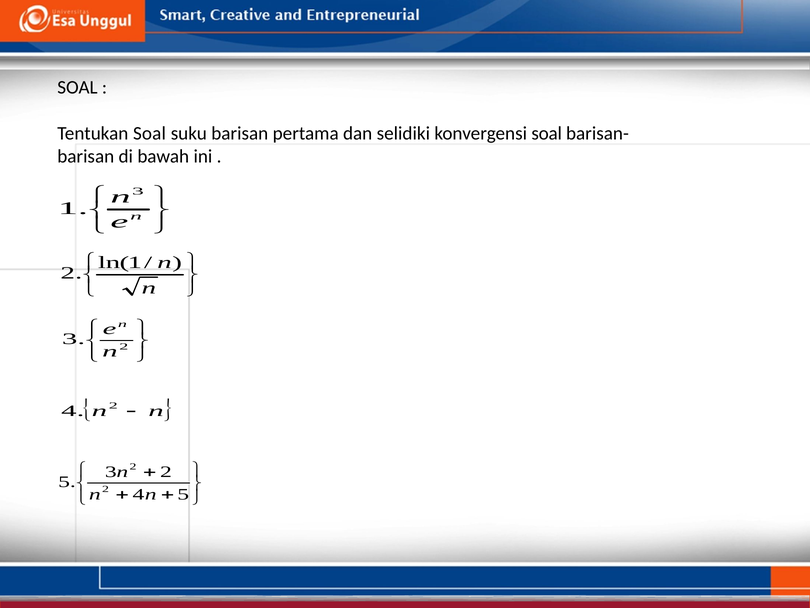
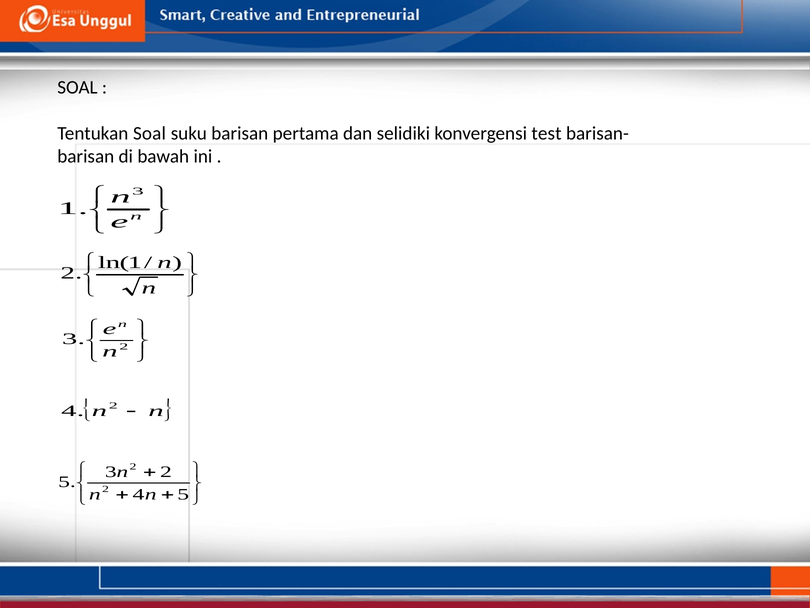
konvergensi soal: soal -> test (547, 133)
